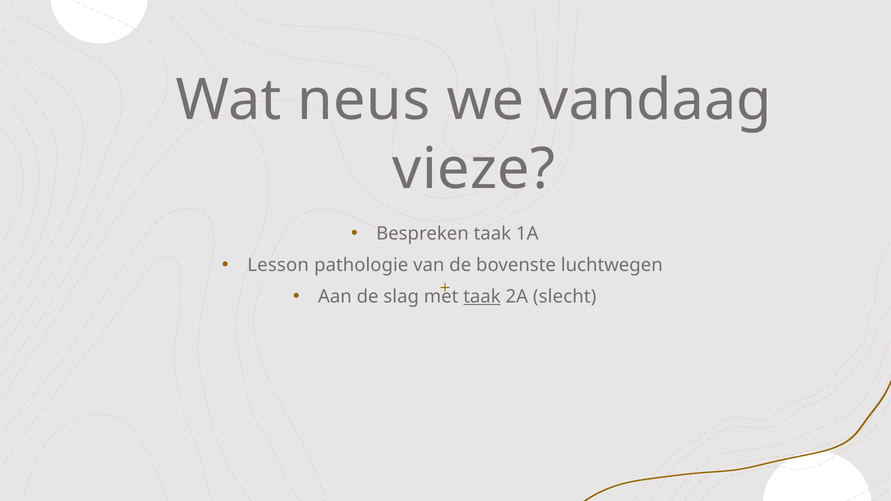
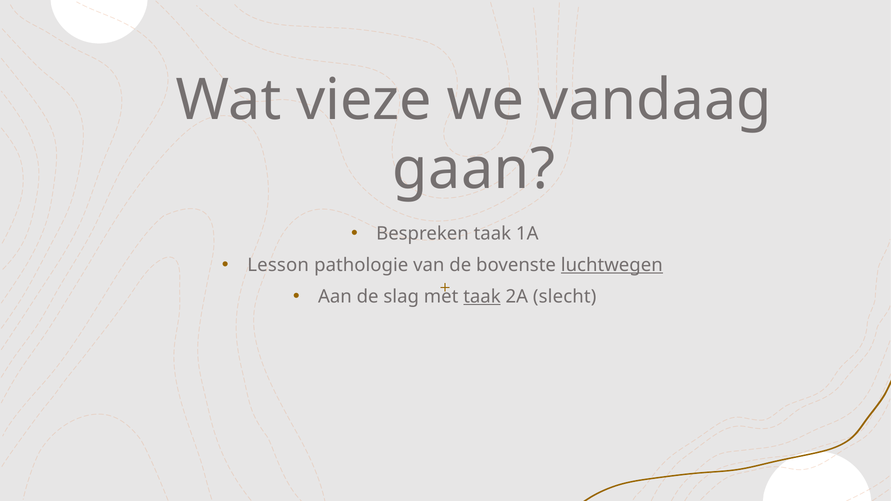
neus: neus -> vieze (364, 100)
vieze: vieze -> gaan (474, 169)
luchtwegen underline: none -> present (612, 265)
